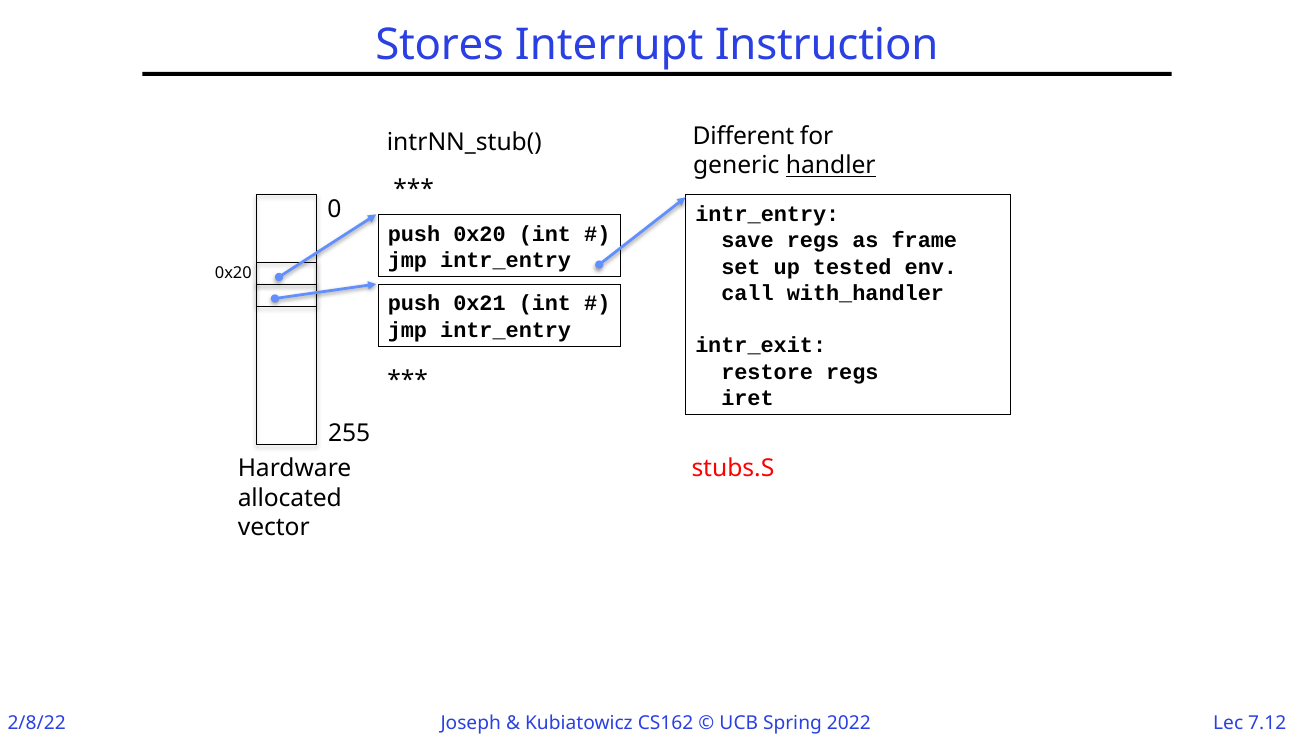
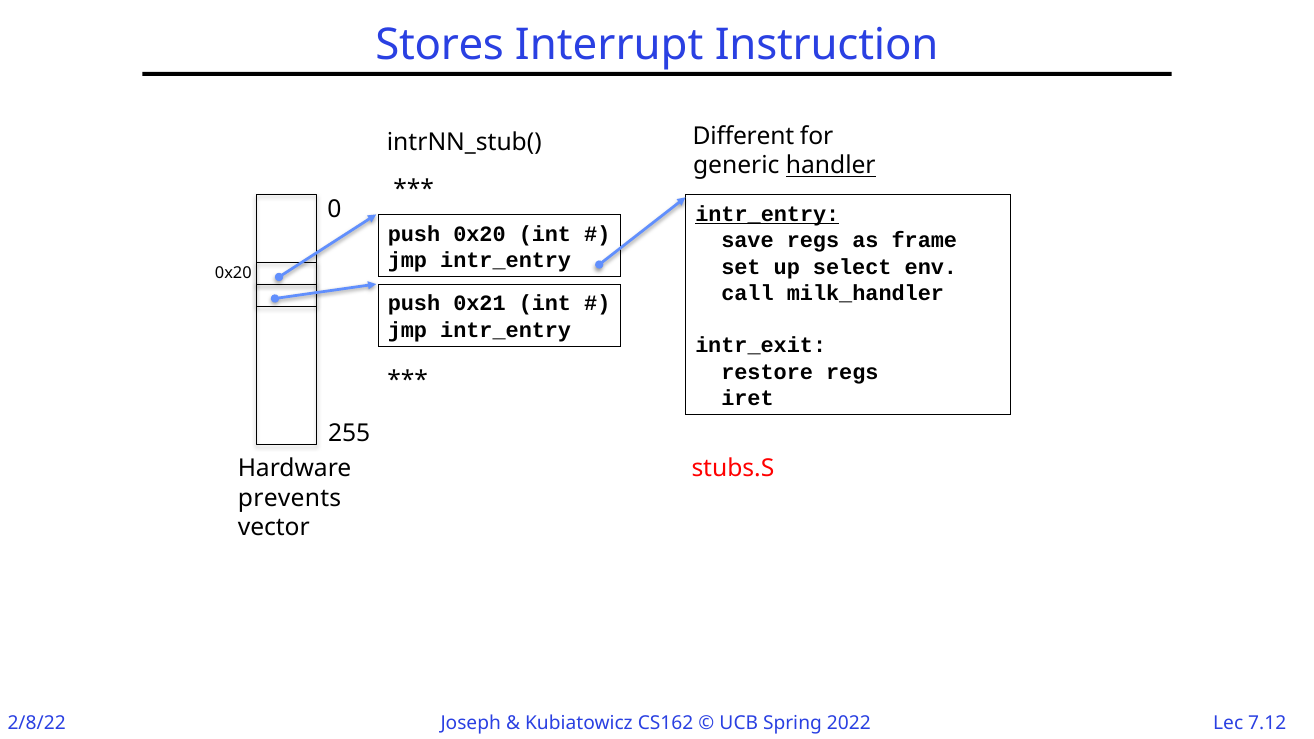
intr_entry underline: none -> present (767, 214)
tested: tested -> select (852, 267)
with_handler: with_handler -> milk_handler (865, 293)
allocated: allocated -> prevents (290, 498)
